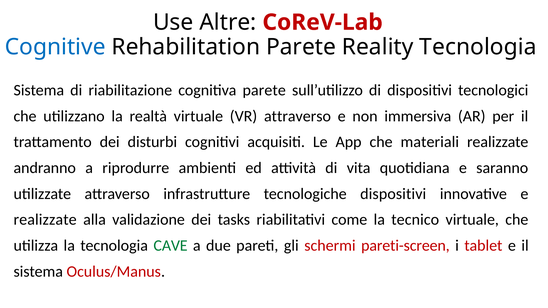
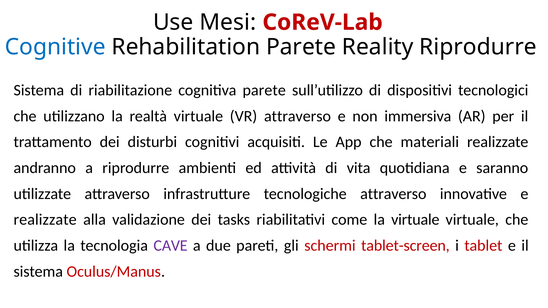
Altre: Altre -> Mesi (228, 22)
Reality Tecnologia: Tecnologia -> Riprodurre (478, 47)
tecnologiche dispositivi: dispositivi -> attraverso (393, 194)
la tecnico: tecnico -> virtuale (415, 220)
CAVE colour: green -> purple (171, 246)
pareti-screen: pareti-screen -> tablet-screen (405, 246)
